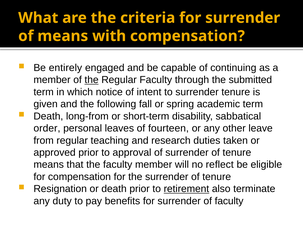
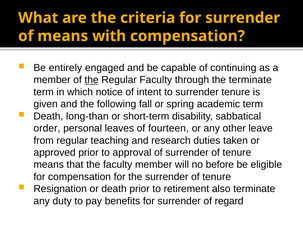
the submitted: submitted -> terminate (250, 80)
long-from: long-from -> long-than (87, 116)
reflect: reflect -> before (220, 165)
retirement underline: present -> none (186, 189)
of faculty: faculty -> regard (229, 201)
